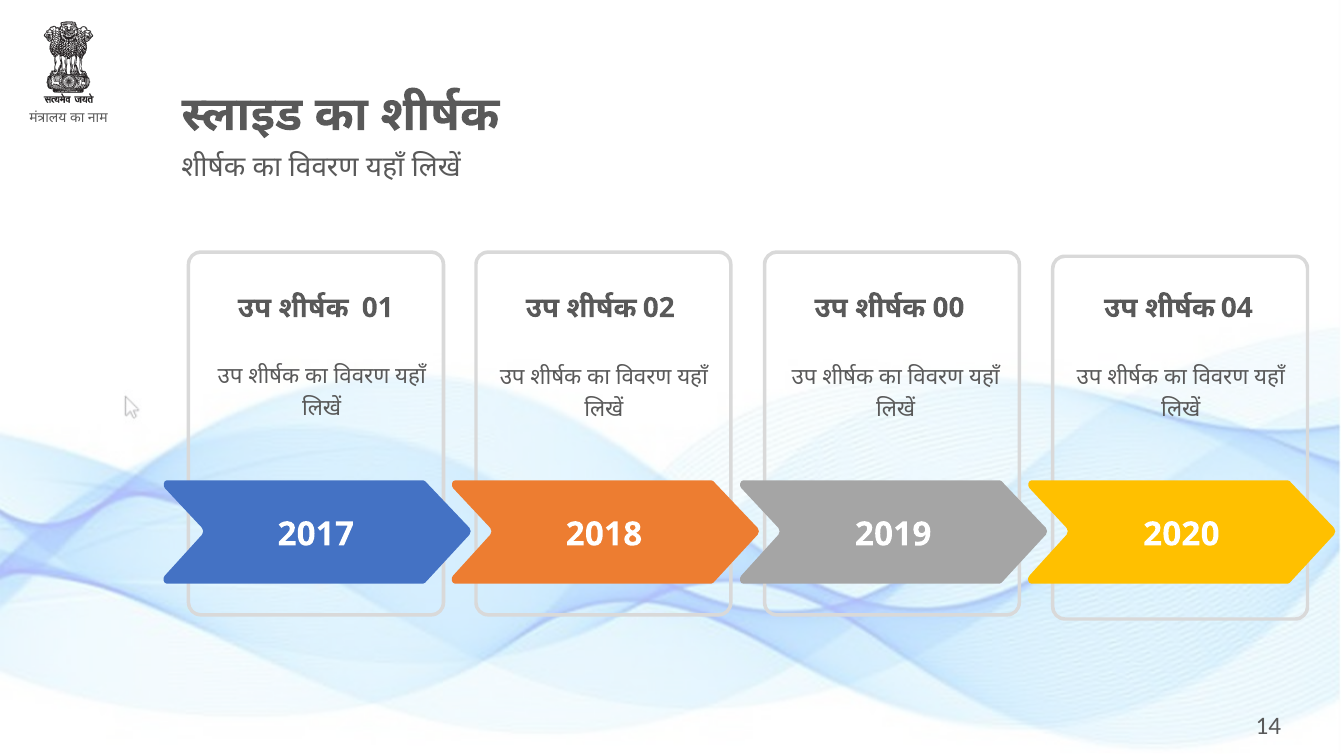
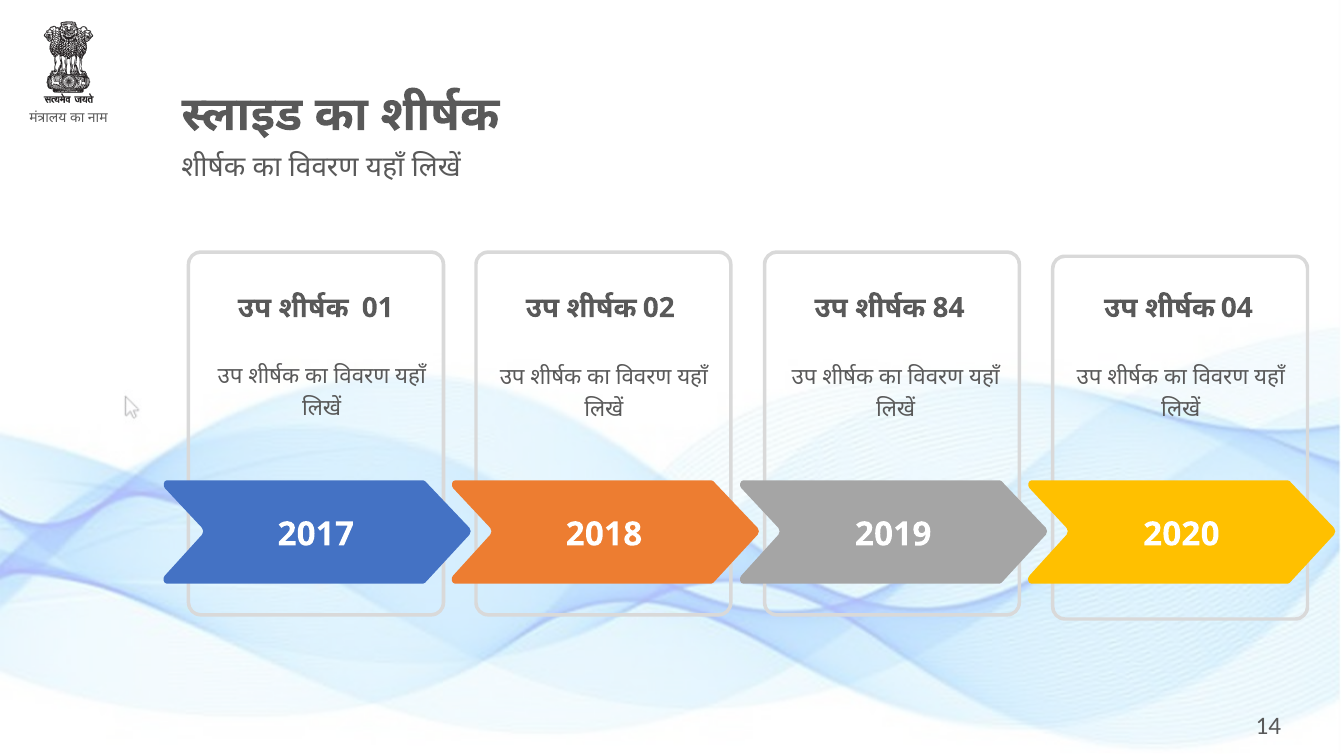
00: 00 -> 84 (949, 308)
